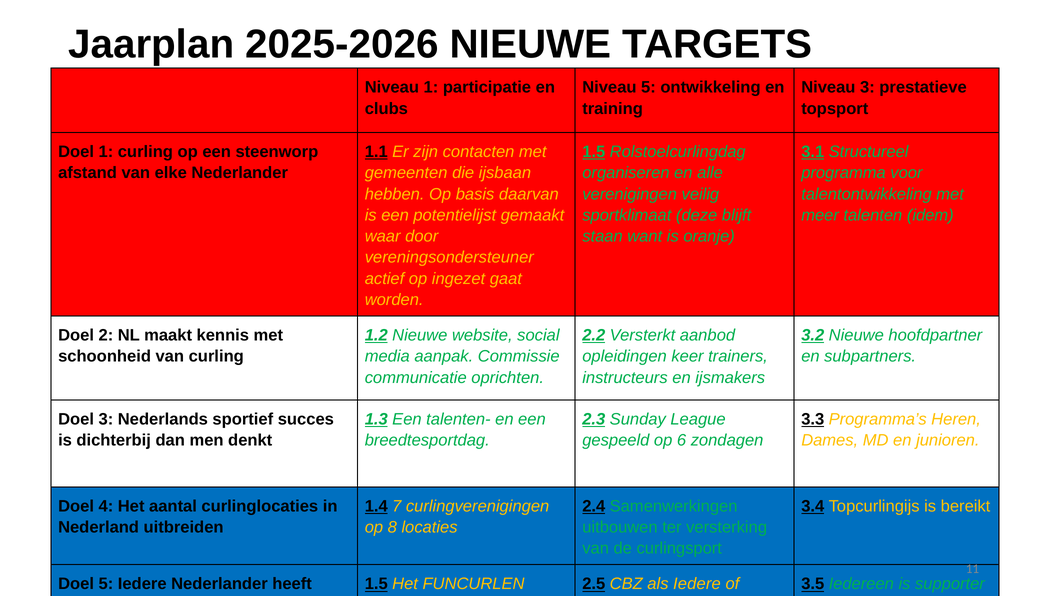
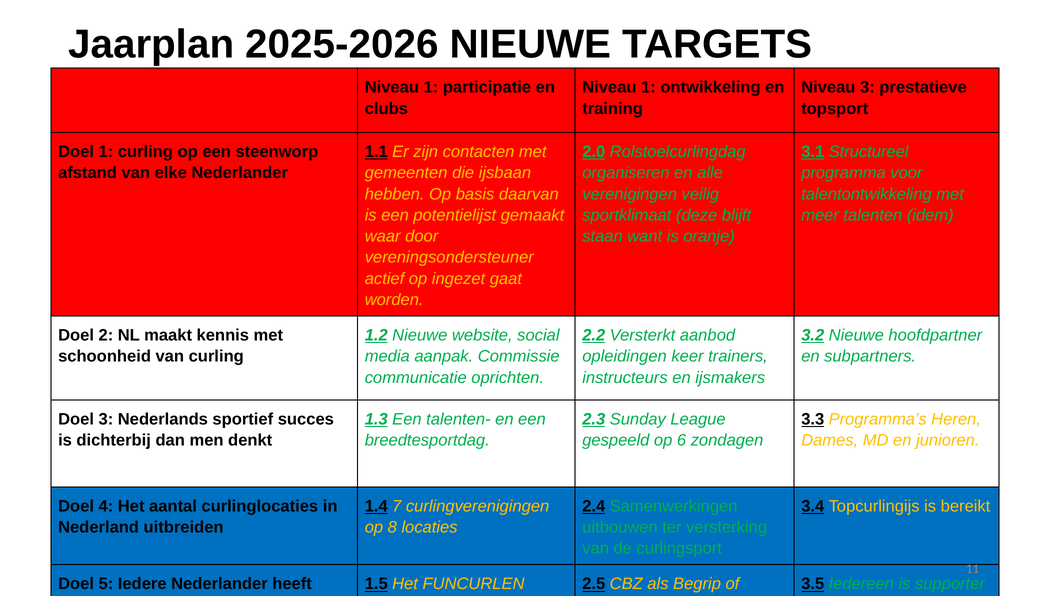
5: 5 -> 1 (648, 87)
1.5: 1.5 -> 2.0 (594, 152)
als Iedere: Iedere -> Begrip (697, 584)
